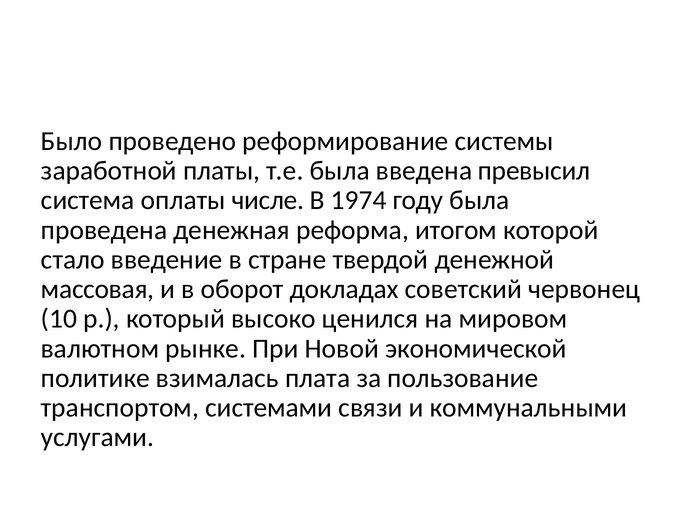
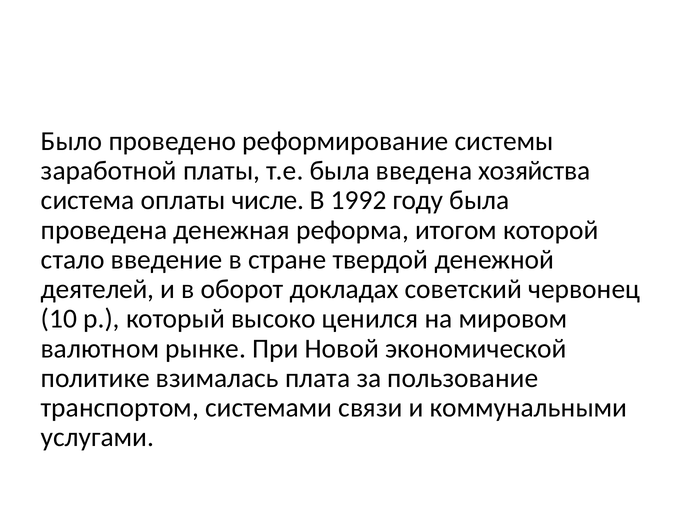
превысил: превысил -> хозяйства (534, 171)
1974: 1974 -> 1992 (359, 201)
массовая: массовая -> деятелей (98, 290)
